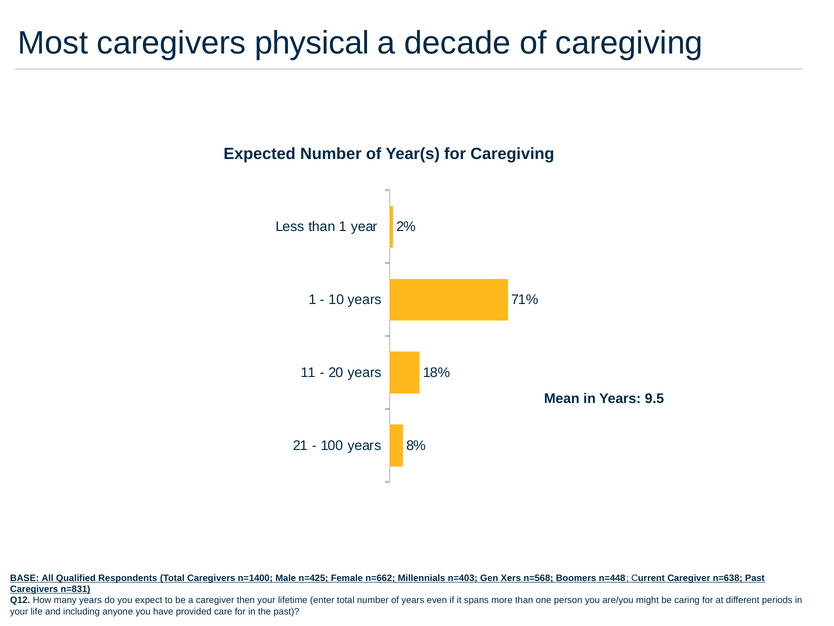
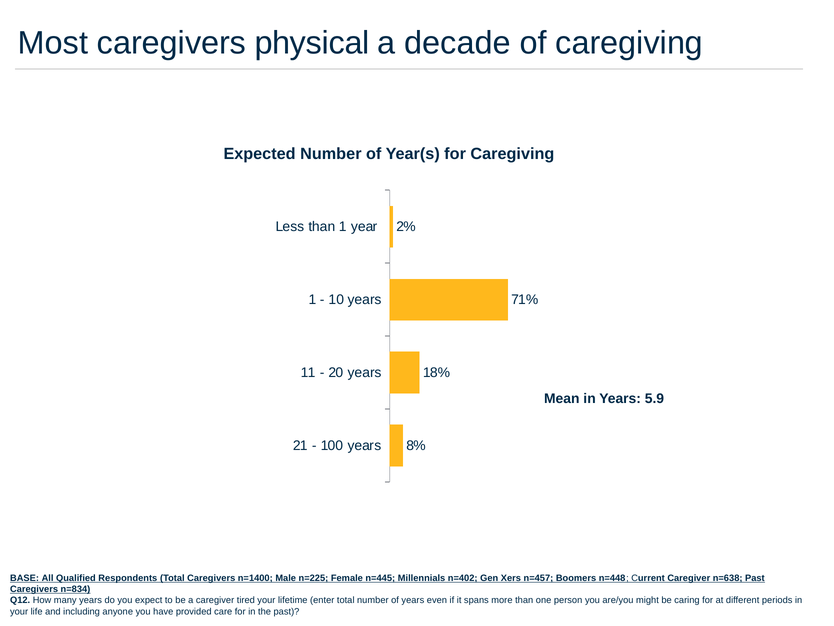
9.5: 9.5 -> 5.9 (654, 399)
n=425: n=425 -> n=225 (313, 578)
n=662: n=662 -> n=445 (380, 578)
n=403: n=403 -> n=402 (463, 578)
n=568: n=568 -> n=457 (538, 578)
n=831: n=831 -> n=834 (75, 589)
then: then -> tired (246, 600)
